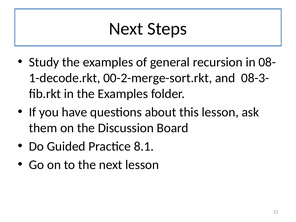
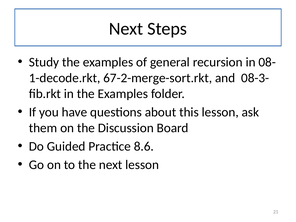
00-2-merge-sort.rkt: 00-2-merge-sort.rkt -> 67-2-merge-sort.rkt (158, 78)
8.1: 8.1 -> 8.6 (144, 146)
